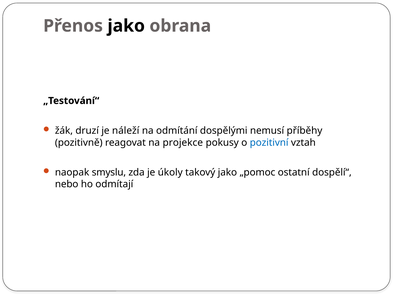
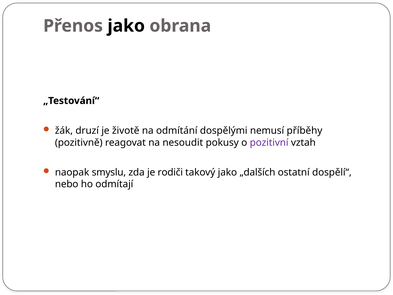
náleží: náleží -> životě (126, 131)
projekce: projekce -> nesoudit (183, 142)
pozitivní colour: blue -> purple (269, 142)
úkoly: úkoly -> rodiči (170, 172)
„pomoc: „pomoc -> „dalších (257, 172)
